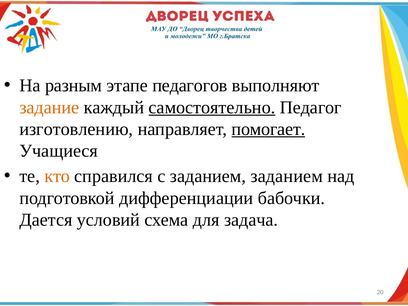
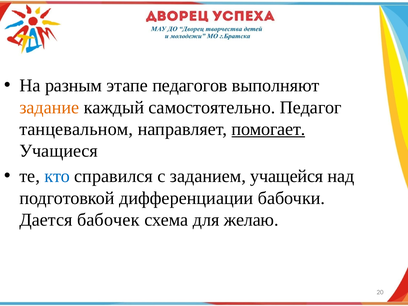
самостоятельно underline: present -> none (212, 107)
изготовлению: изготовлению -> танцевальном (76, 129)
кто colour: orange -> blue (57, 176)
заданием заданием: заданием -> учащейся (287, 176)
условий: условий -> бабочек (108, 220)
задача: задача -> желаю (251, 220)
